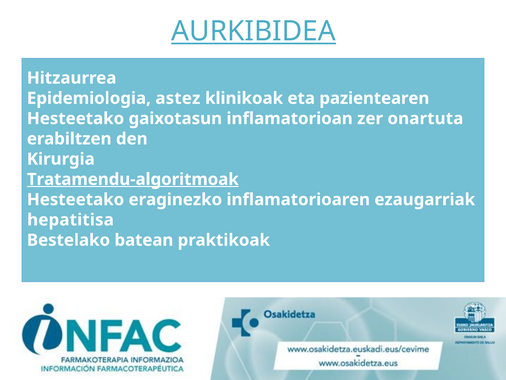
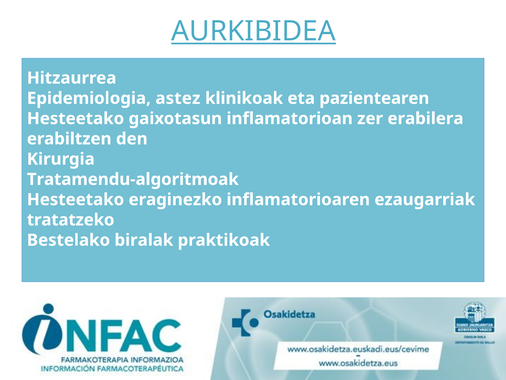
onartuta: onartuta -> erabilera (425, 118)
Tratamendu-algoritmoak underline: present -> none (133, 179)
hepatitisa: hepatitisa -> tratatzeko (71, 220)
batean: batean -> biralak (144, 240)
